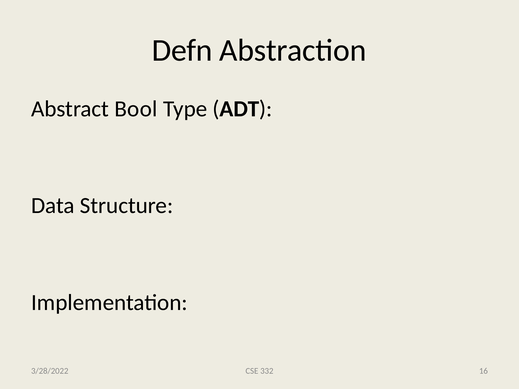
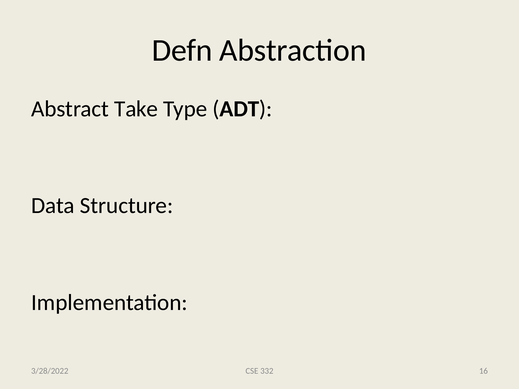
Bool: Bool -> Take (136, 109)
